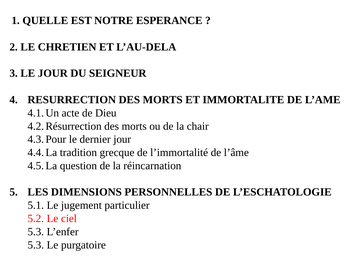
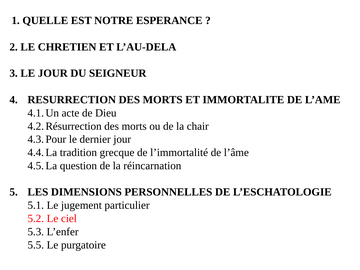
5.3: 5.3 -> 5.5 (36, 245)
